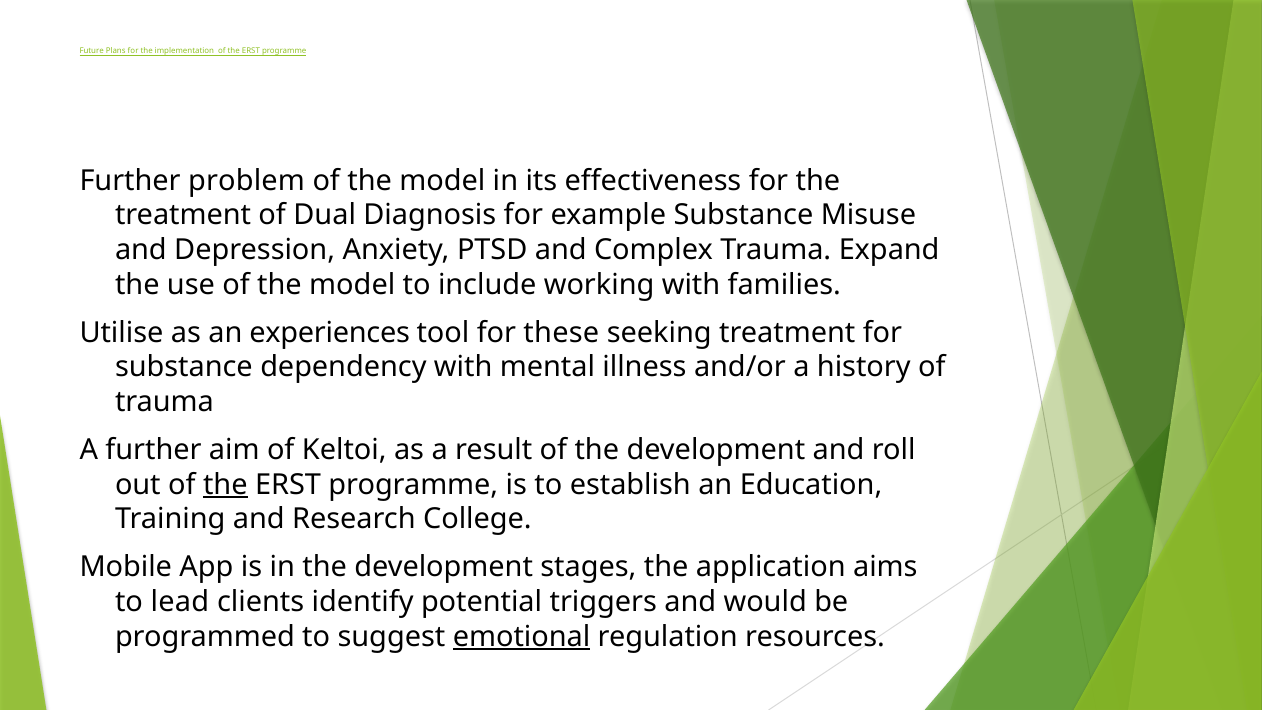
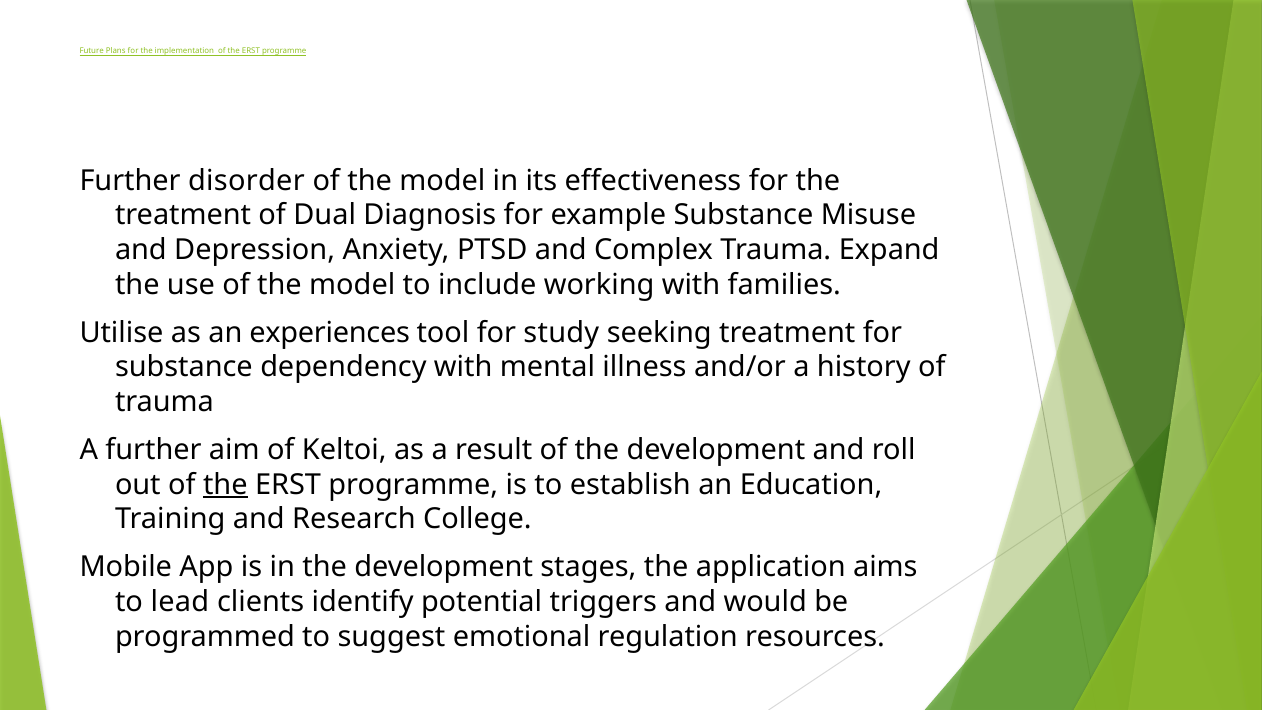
problem: problem -> disorder (246, 181)
these: these -> study (561, 333)
emotional underline: present -> none (522, 636)
